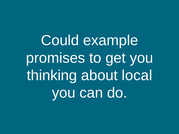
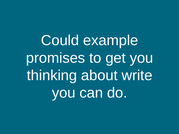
local: local -> write (137, 76)
